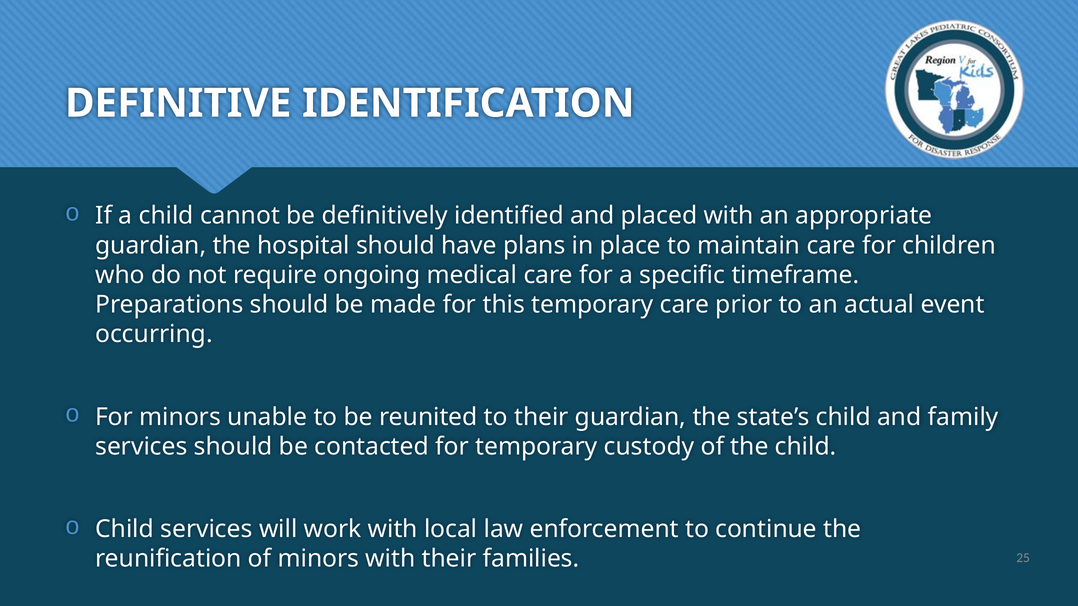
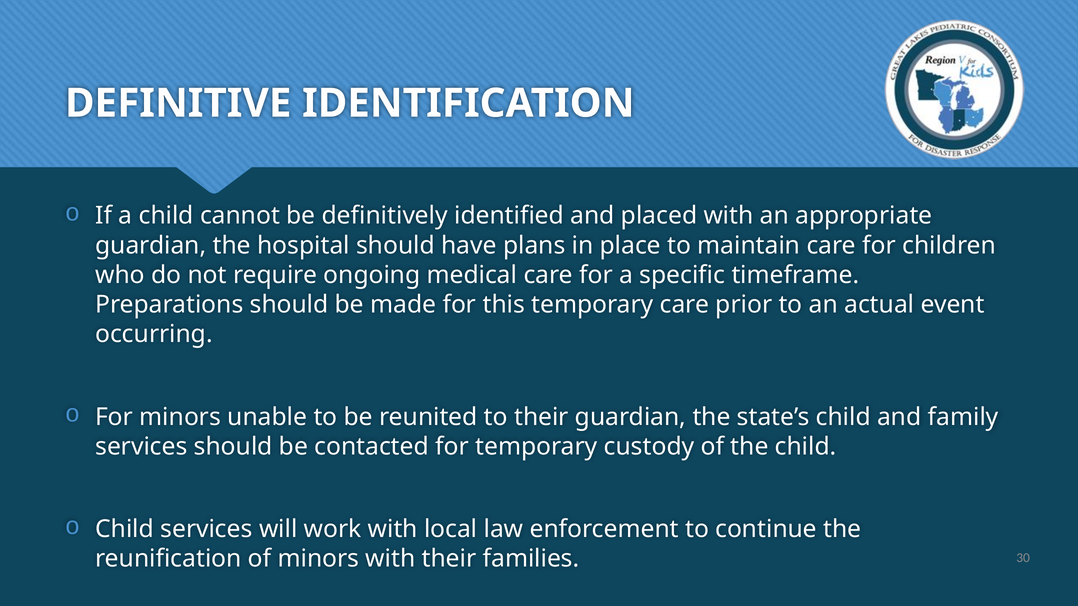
25: 25 -> 30 (1023, 558)
